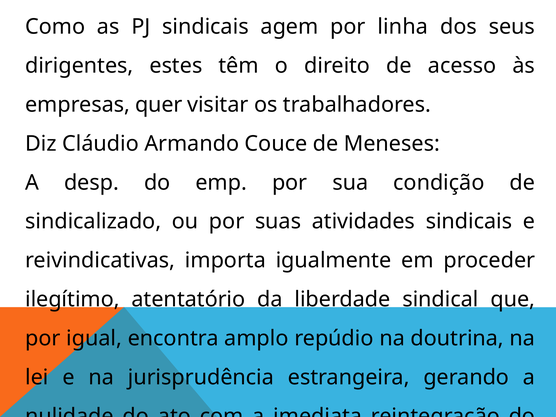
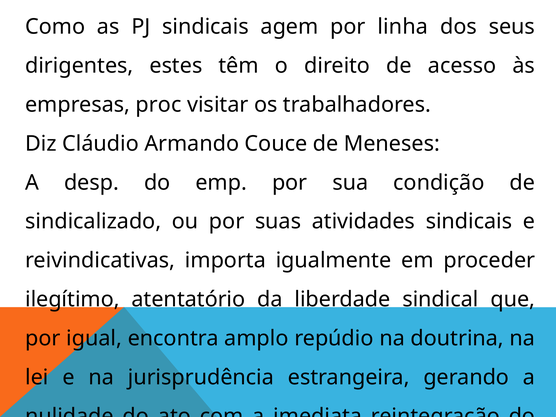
quer: quer -> proc (159, 105)
